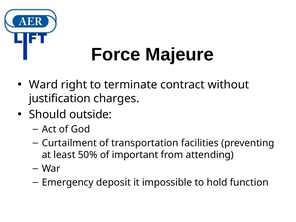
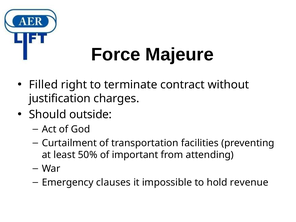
Ward: Ward -> Filled (43, 85)
deposit: deposit -> clauses (113, 182)
function: function -> revenue (249, 182)
